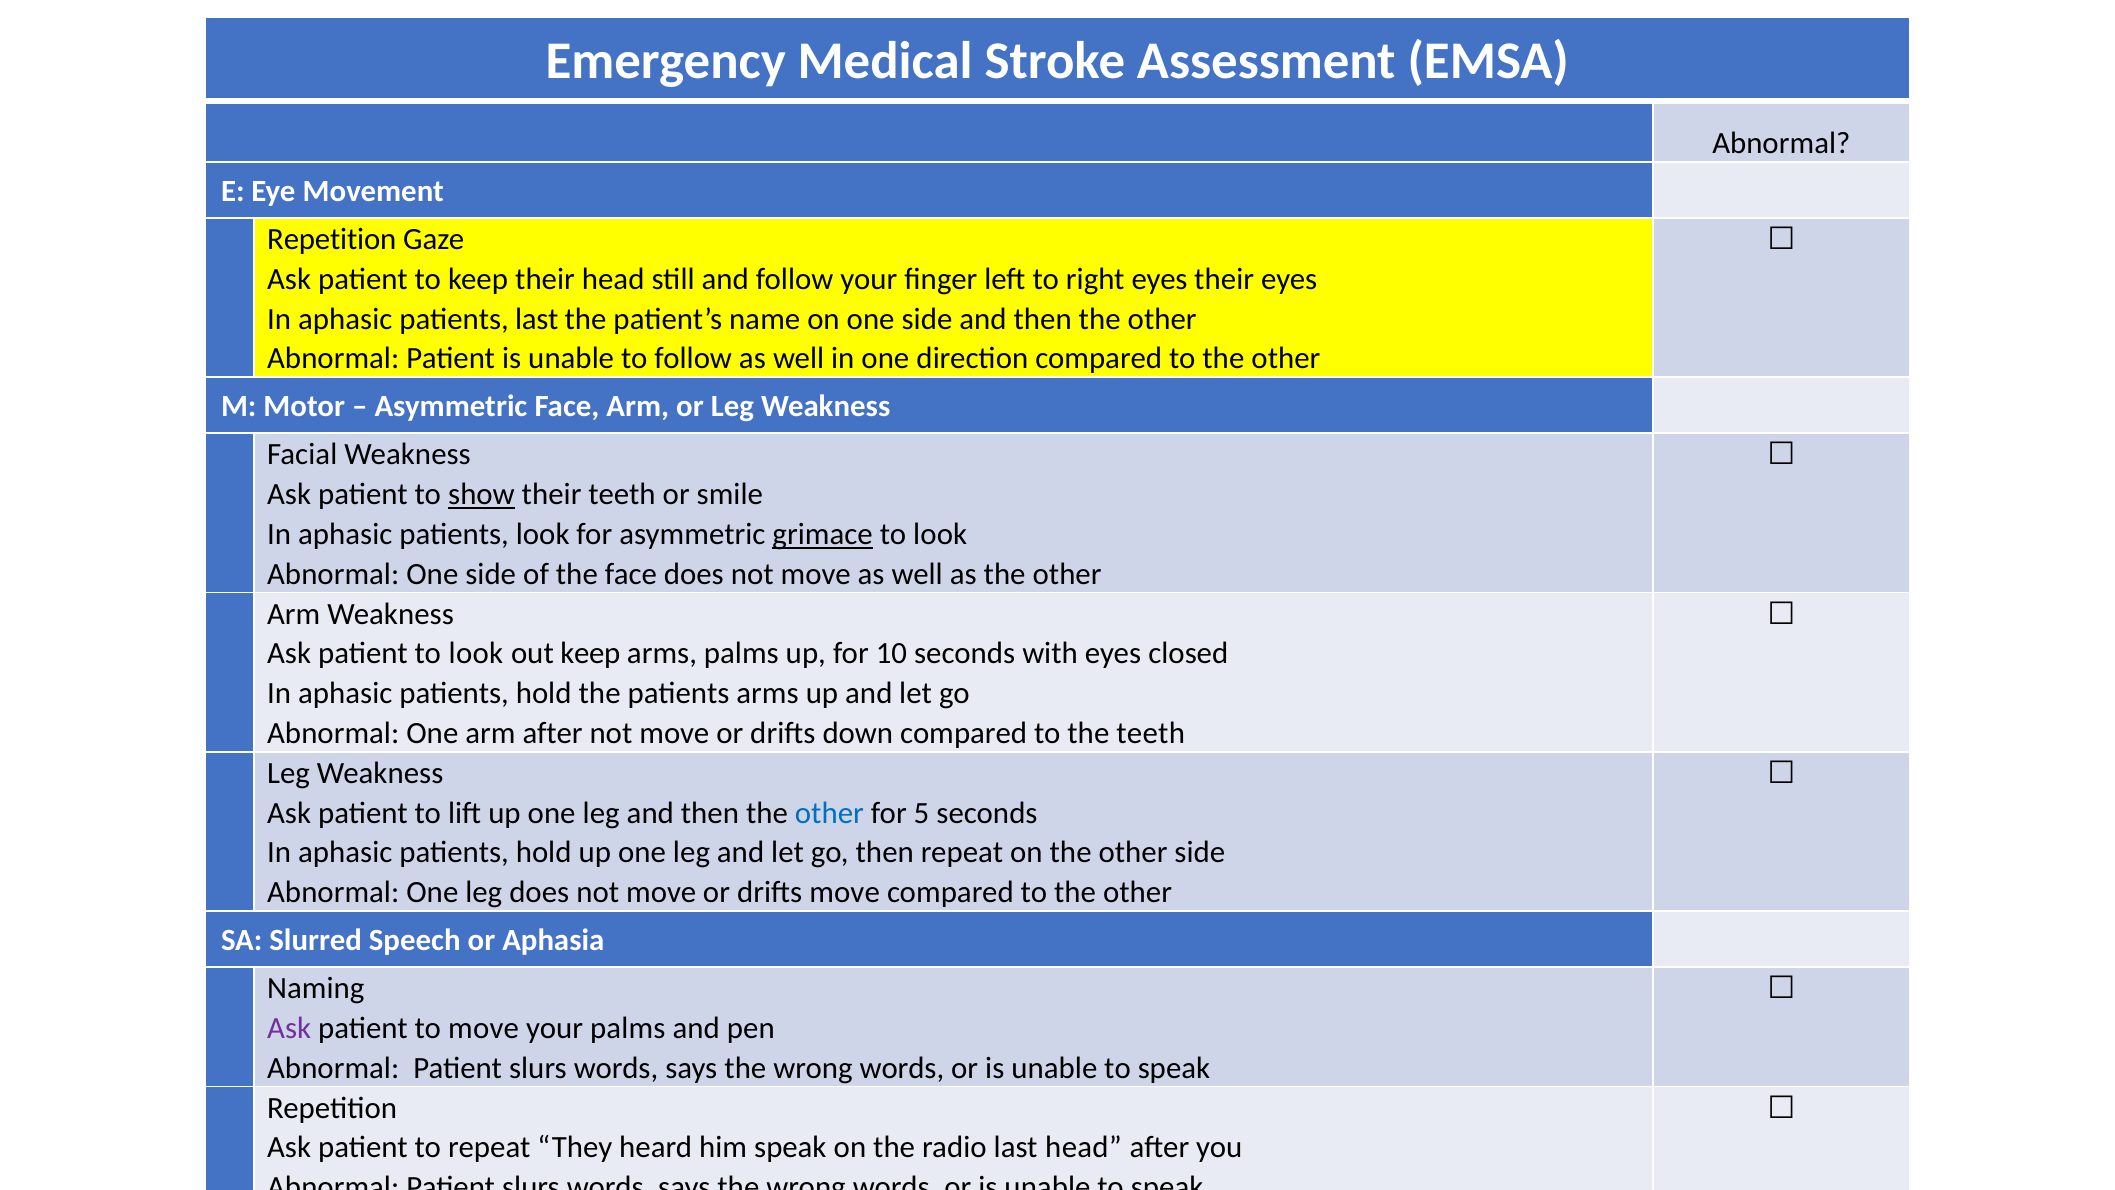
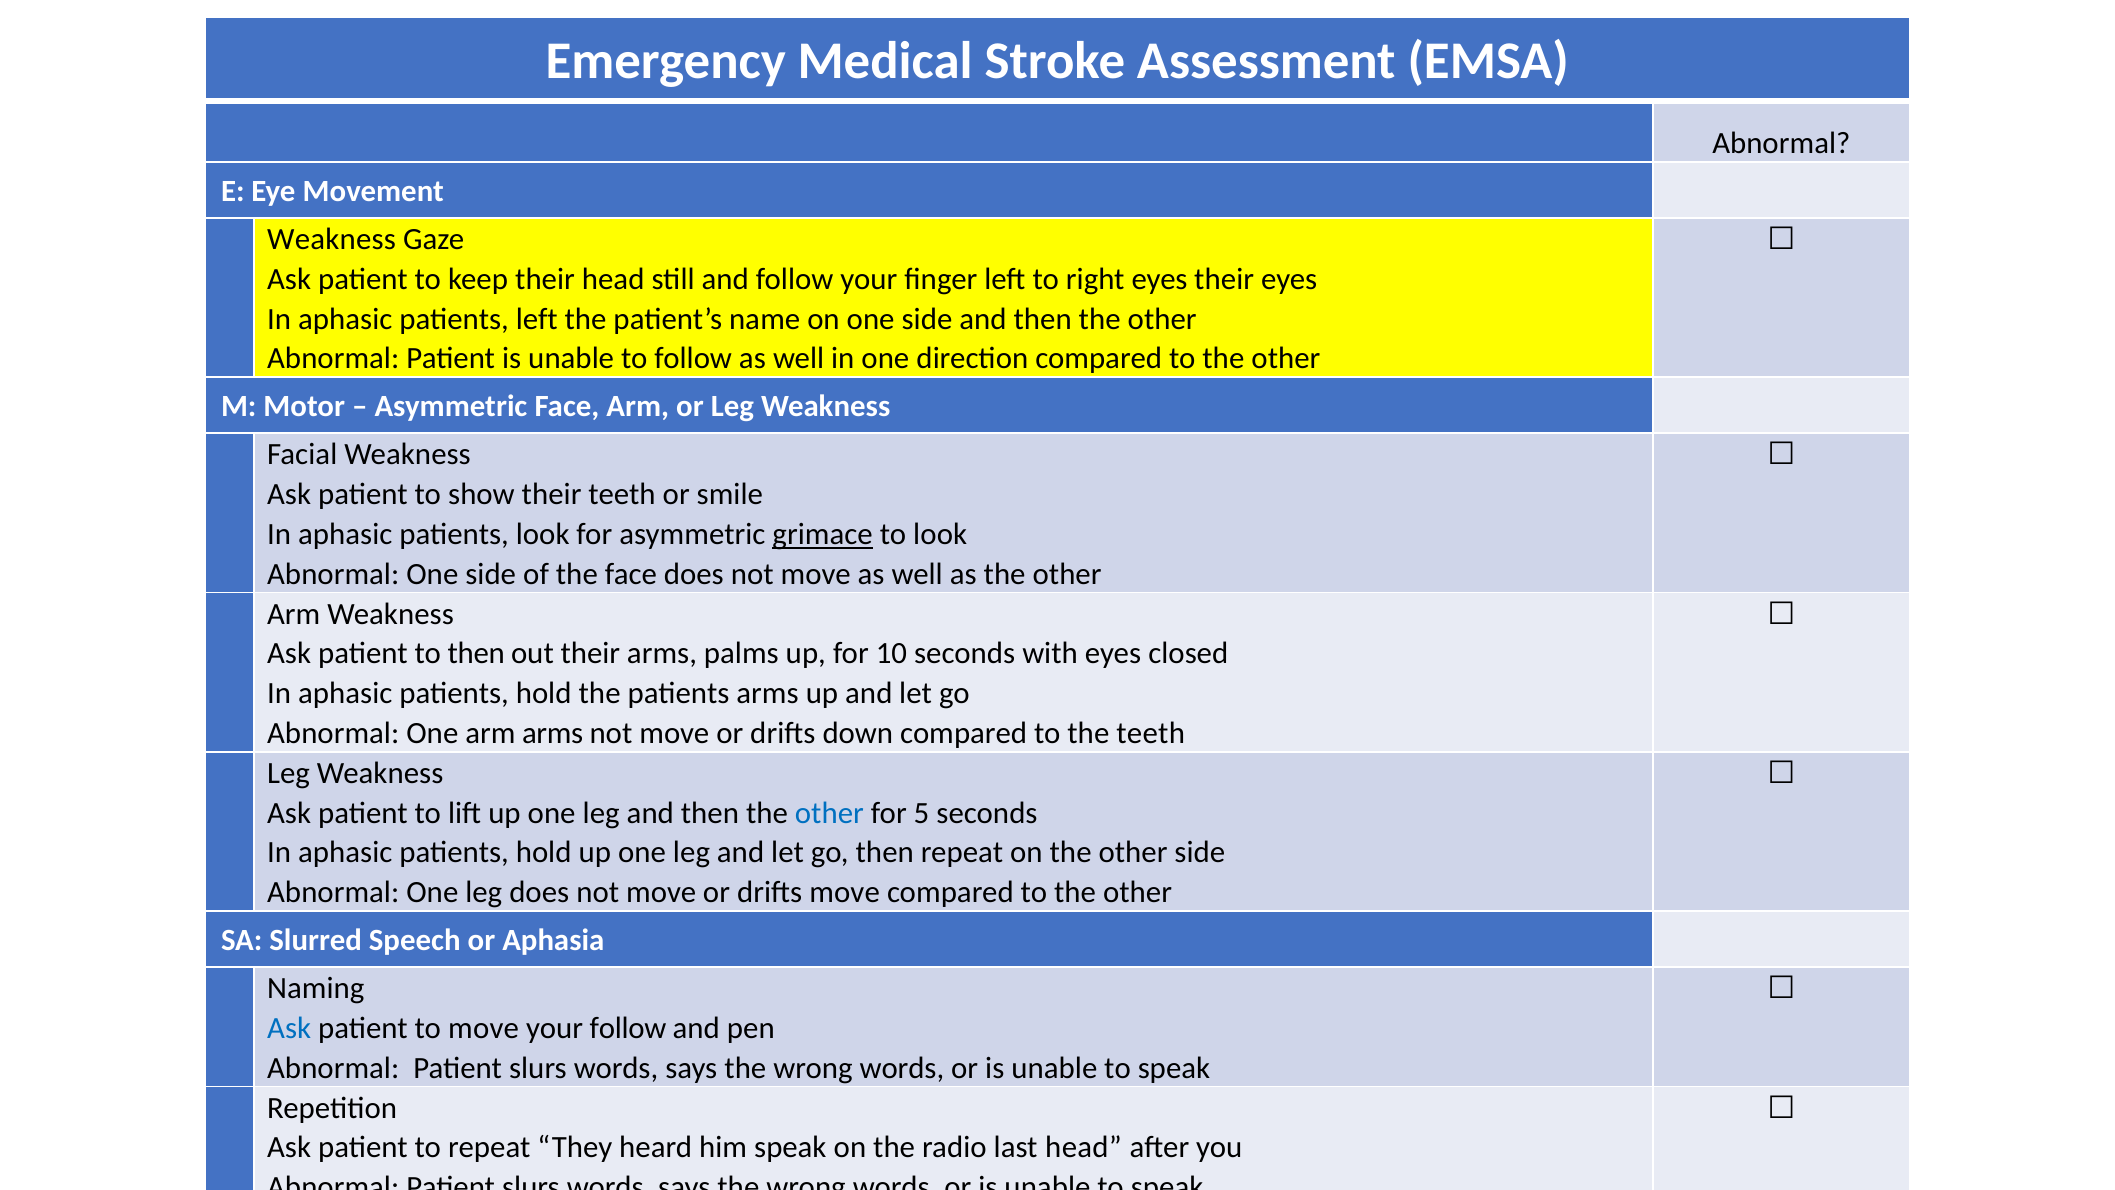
Repetition: Repetition -> Weakness (332, 239)
patients last: last -> left (537, 319)
show underline: present -> none (481, 494)
patient to look: look -> then (476, 654)
out keep: keep -> their (590, 654)
arm after: after -> arms (553, 733)
Ask colour: purple -> blue (289, 1028)
your palms: palms -> follow (628, 1028)
